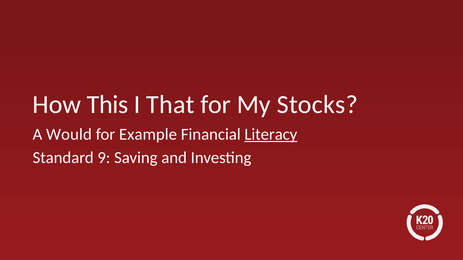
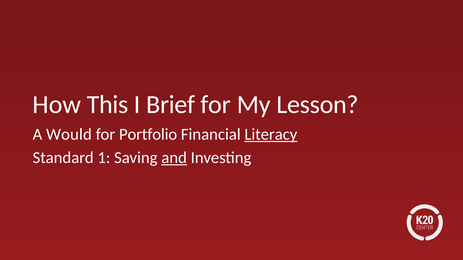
That: That -> Brief (171, 105)
Stocks: Stocks -> Lesson (318, 105)
Example: Example -> Portfolio (148, 134)
9: 9 -> 1 (104, 158)
and underline: none -> present (174, 158)
